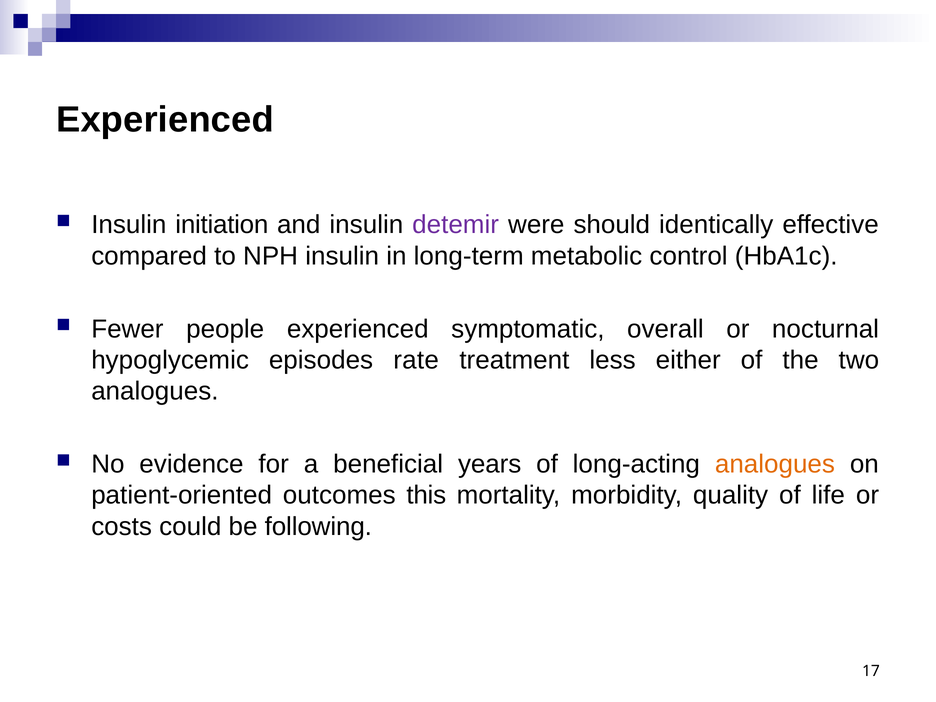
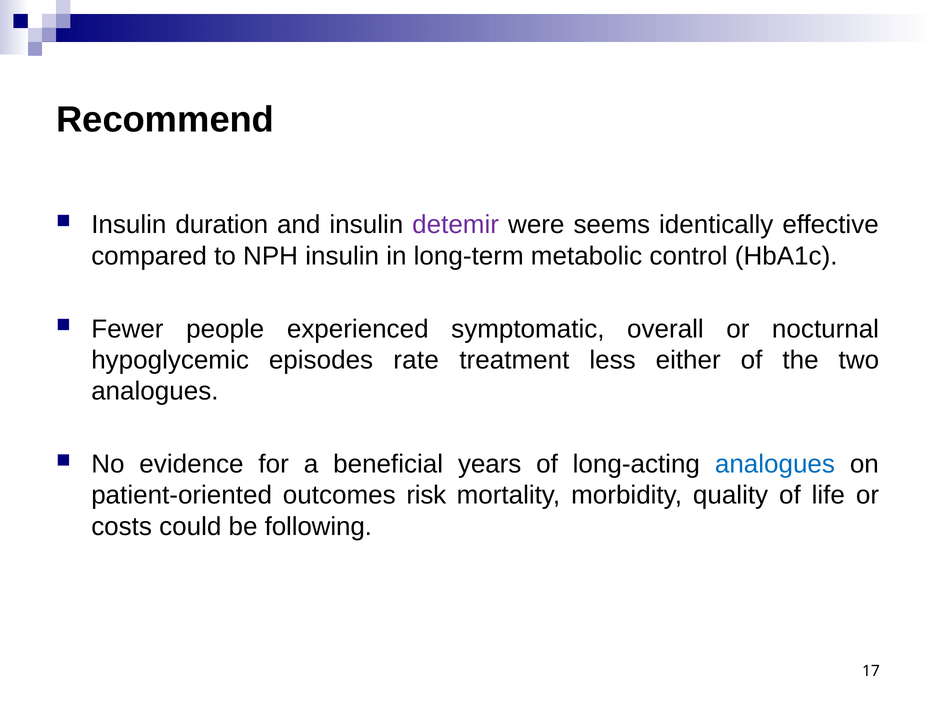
Experienced: Experienced -> Recommend (165, 120)
initiation: initiation -> duration (222, 225)
should: should -> seems (612, 225)
analogues colour: orange -> blue (775, 464)
this: this -> risk (426, 495)
